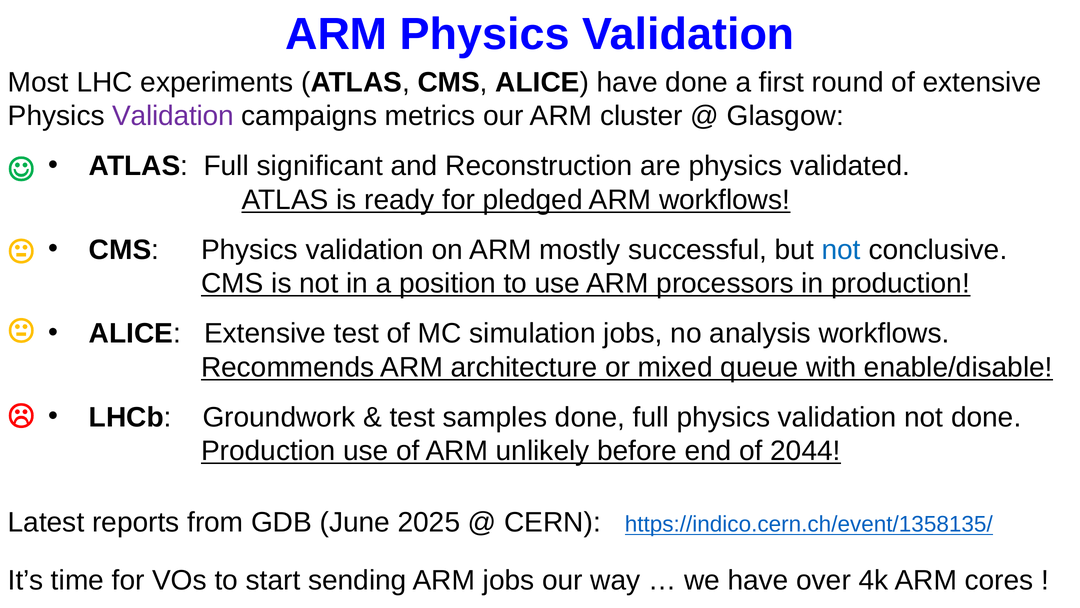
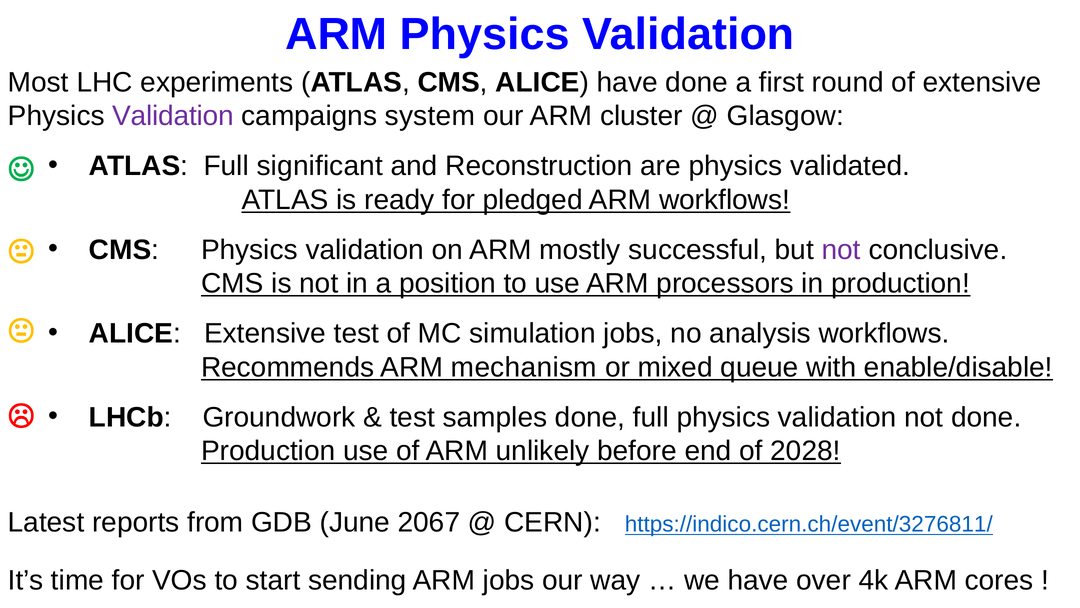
metrics: metrics -> system (430, 116)
not colour: blue -> purple (841, 250)
architecture: architecture -> mechanism (524, 367)
2044: 2044 -> 2028 (805, 451)
2025: 2025 -> 2067 (429, 522)
https://indico.cern.ch/event/1358135/: https://indico.cern.ch/event/1358135/ -> https://indico.cern.ch/event/3276811/ (809, 524)
